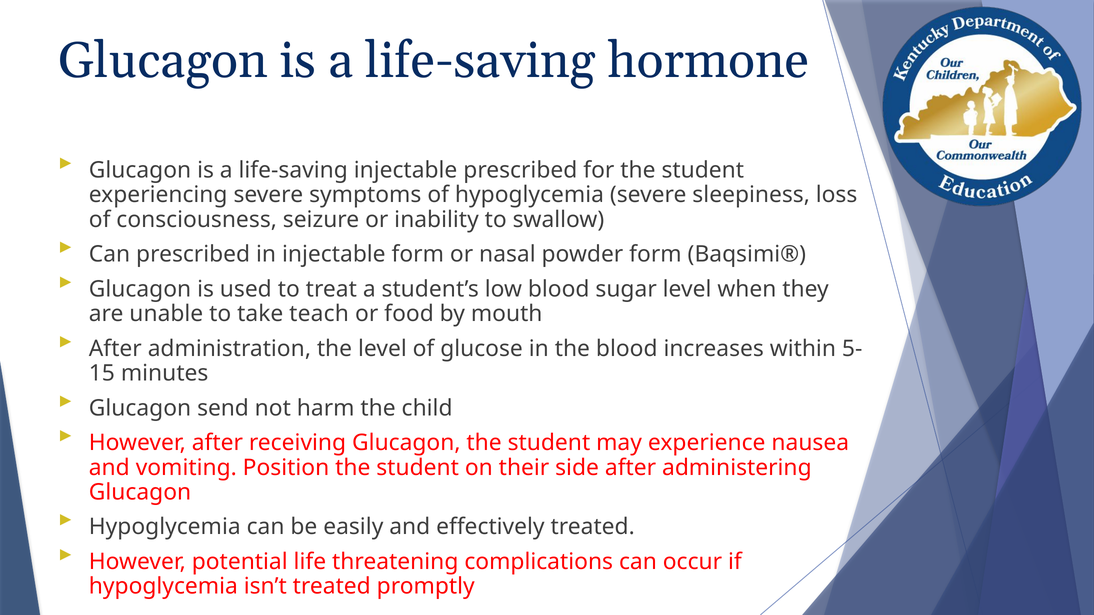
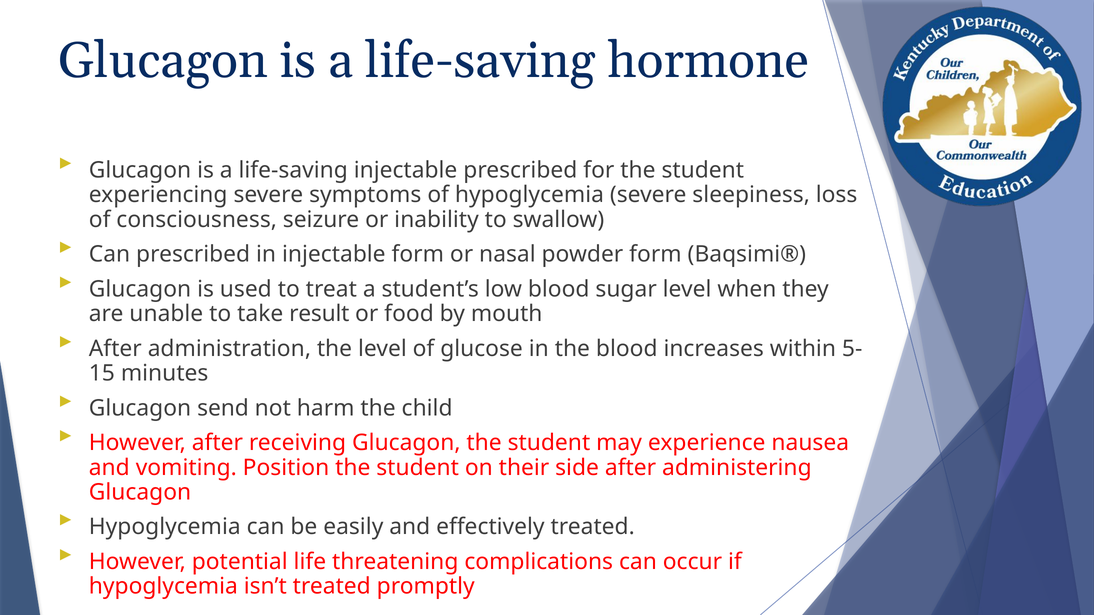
teach: teach -> result (319, 314)
